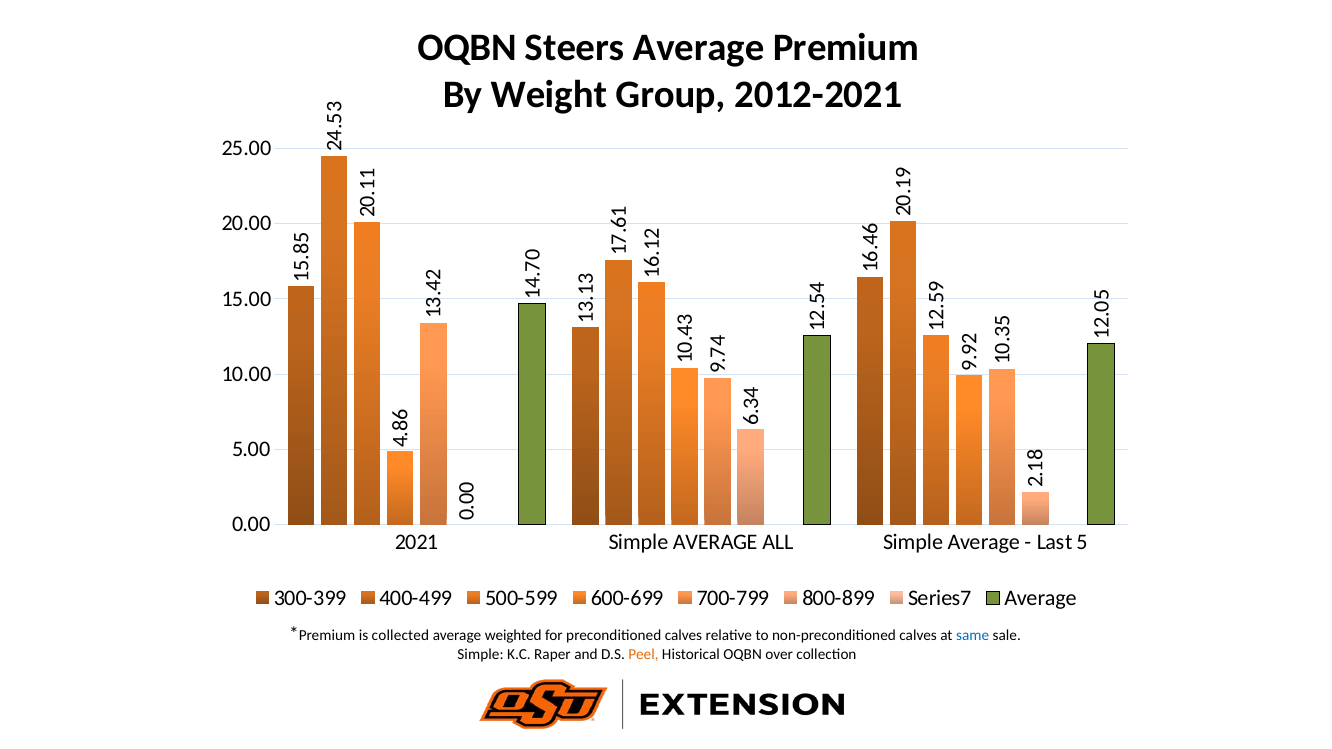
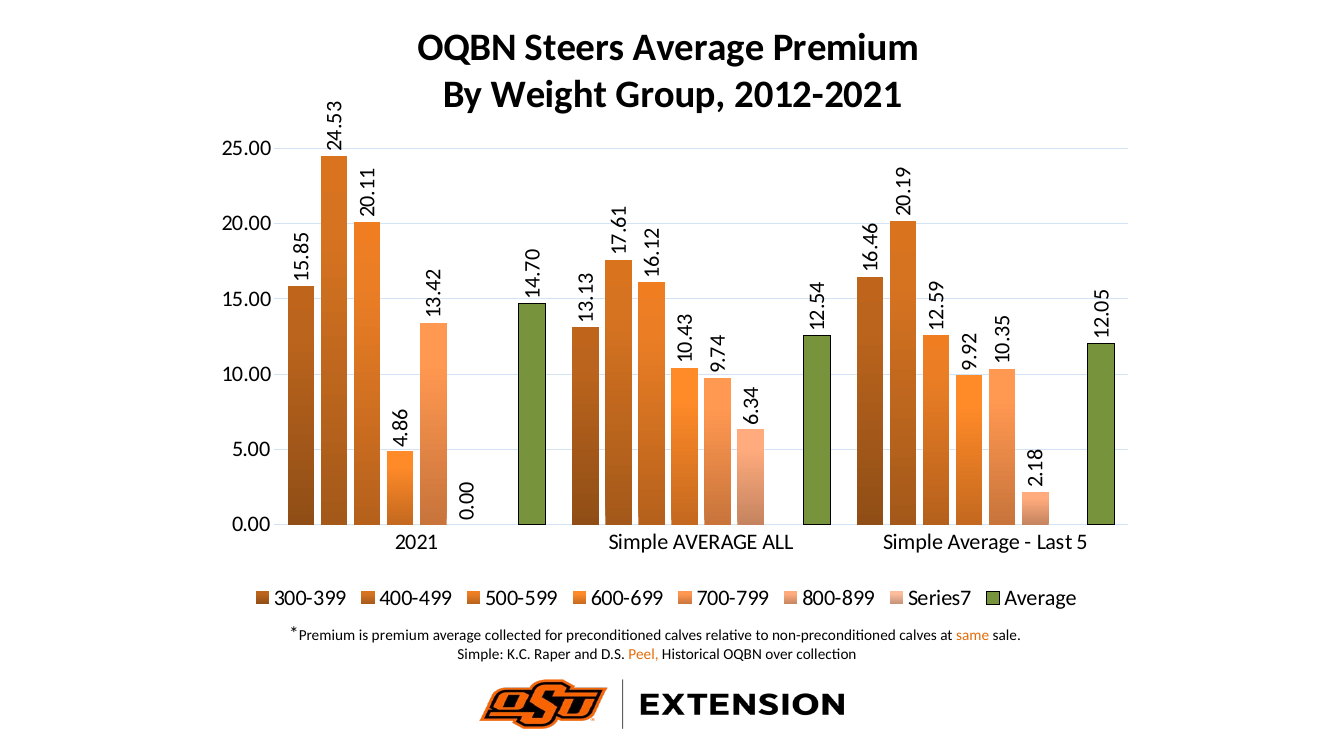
is collected: collected -> premium (400, 635)
weighted: weighted -> collected (513, 635)
same colour: blue -> orange (973, 635)
